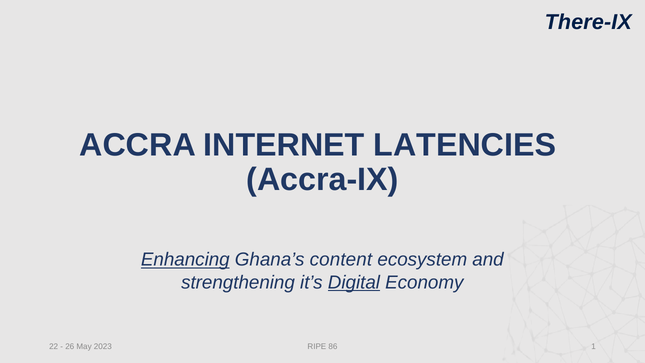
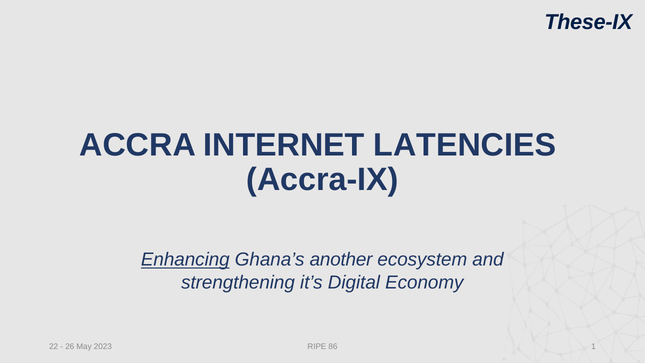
There-IX: There-IX -> These-IX (588, 22)
content: content -> another (341, 260)
Digital underline: present -> none (354, 282)
